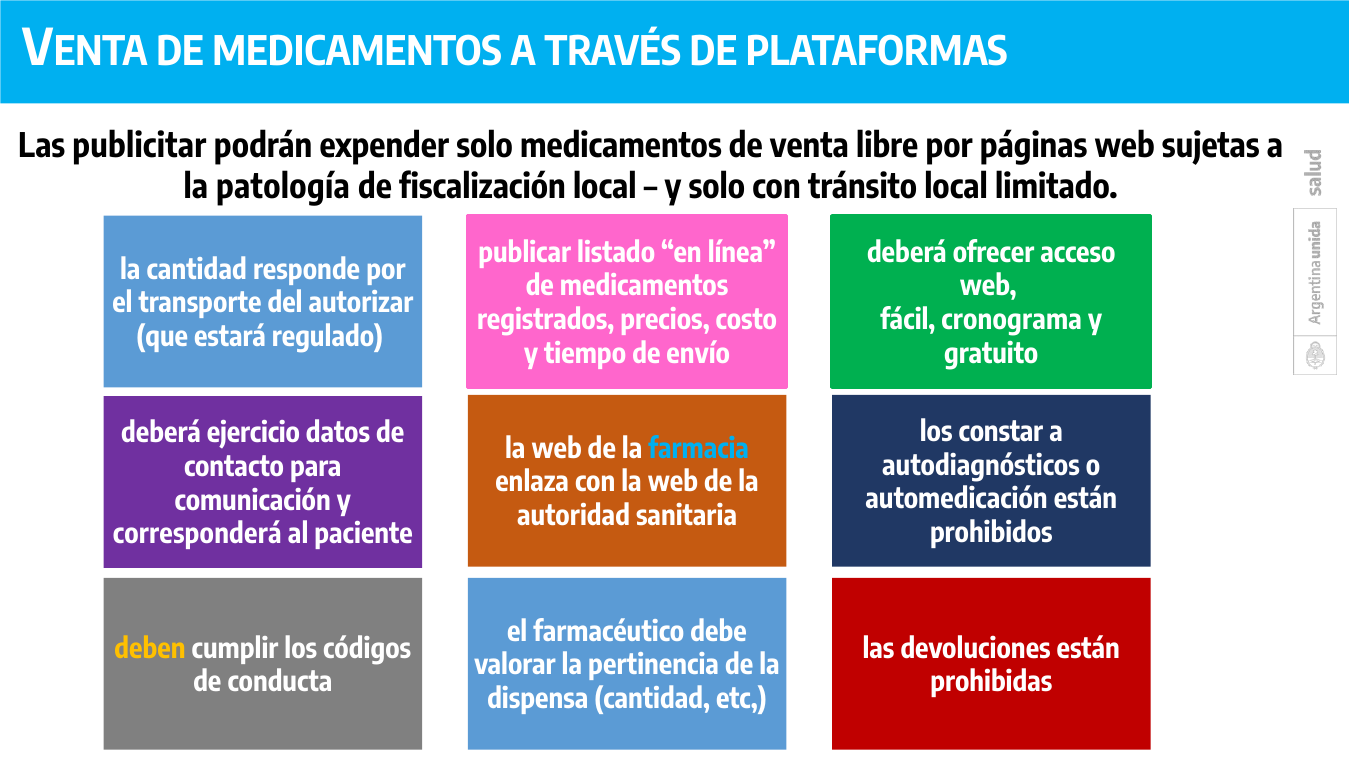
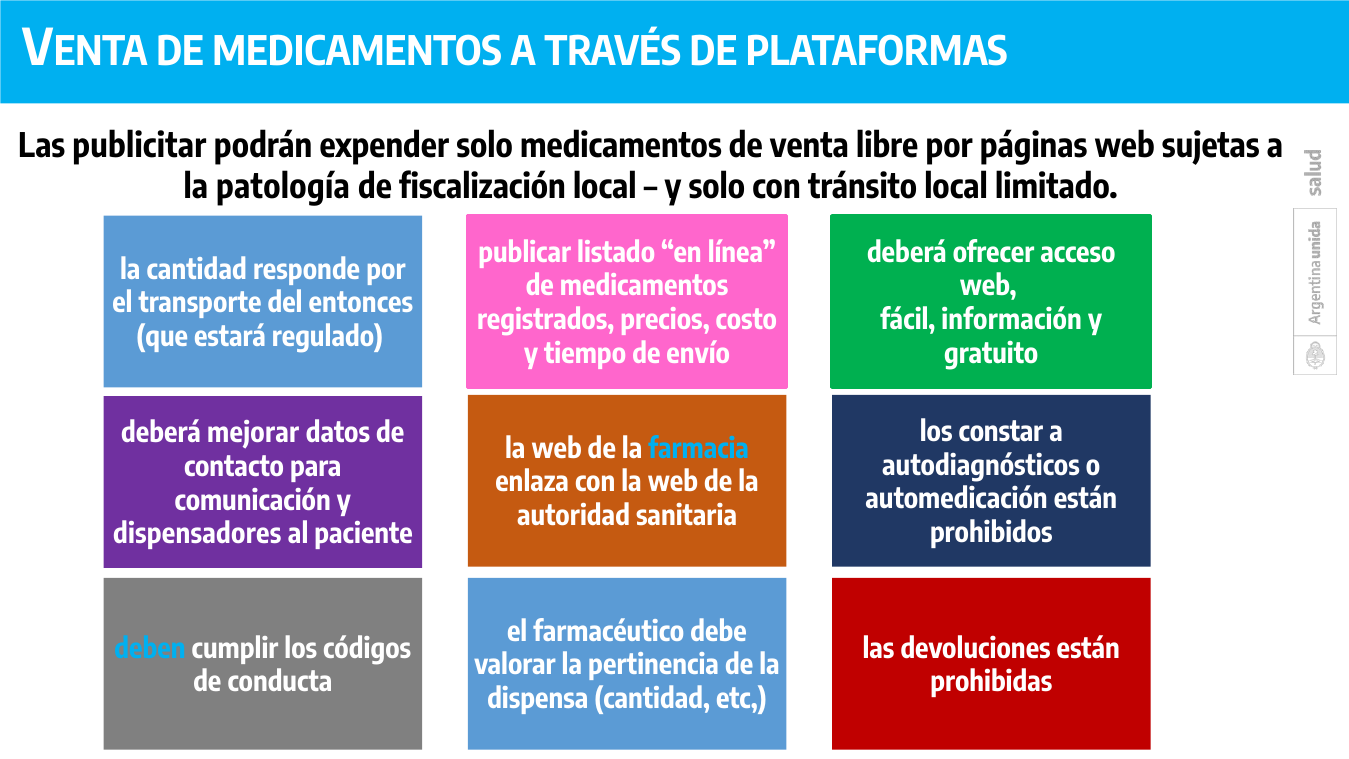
autorizar: autorizar -> entonces (361, 303)
cronograma: cronograma -> información (1012, 320)
ejercicio: ejercicio -> mejorar (253, 433)
corresponderá: corresponderá -> dispensadores (197, 534)
deben colour: yellow -> light blue (150, 649)
